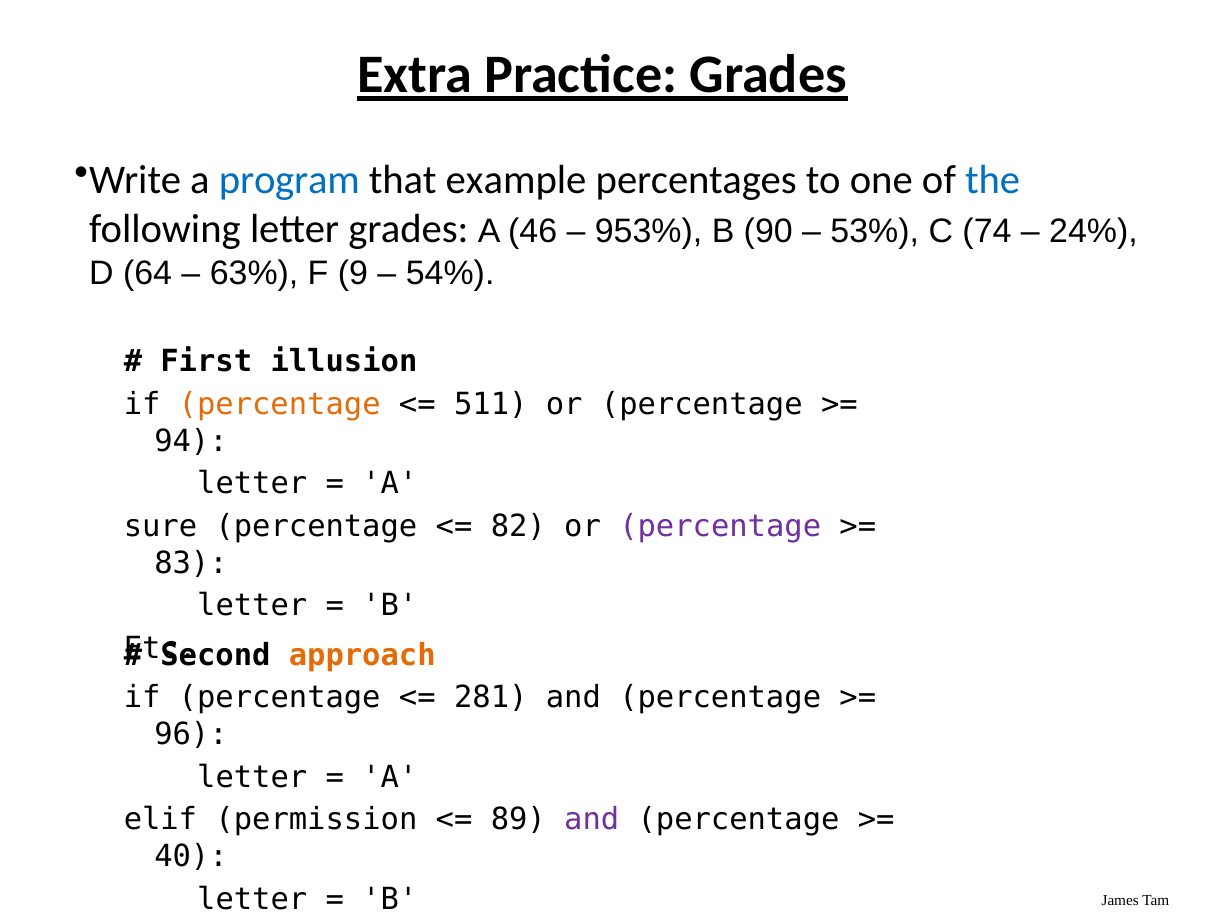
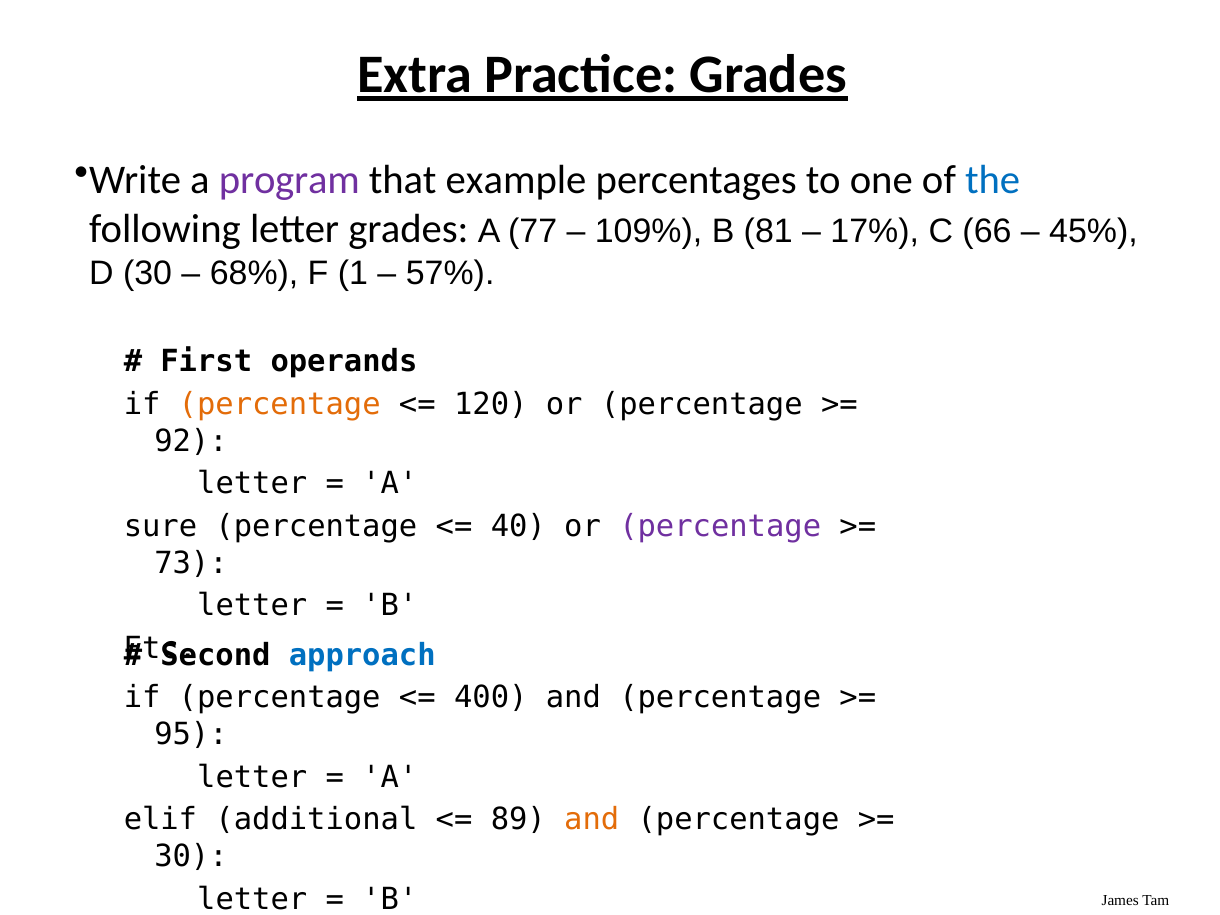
program colour: blue -> purple (289, 180)
46: 46 -> 77 (533, 231)
953%: 953% -> 109% (649, 231)
90: 90 -> 81 (768, 231)
53%: 53% -> 17% (875, 231)
74: 74 -> 66 (987, 231)
24%: 24% -> 45% (1093, 231)
D 64: 64 -> 30 (148, 273)
63%: 63% -> 68% (254, 273)
9: 9 -> 1 (353, 273)
54%: 54% -> 57% (450, 273)
illusion: illusion -> operands (344, 362)
511: 511 -> 120 (491, 405)
94: 94 -> 92 (191, 441)
82: 82 -> 40 (518, 527)
83: 83 -> 73 (191, 563)
approach colour: orange -> blue (362, 655)
281: 281 -> 400 (491, 698)
96: 96 -> 95 (191, 734)
permission: permission -> additional (316, 820)
and colour: purple -> orange (592, 820)
40: 40 -> 30 (191, 856)
